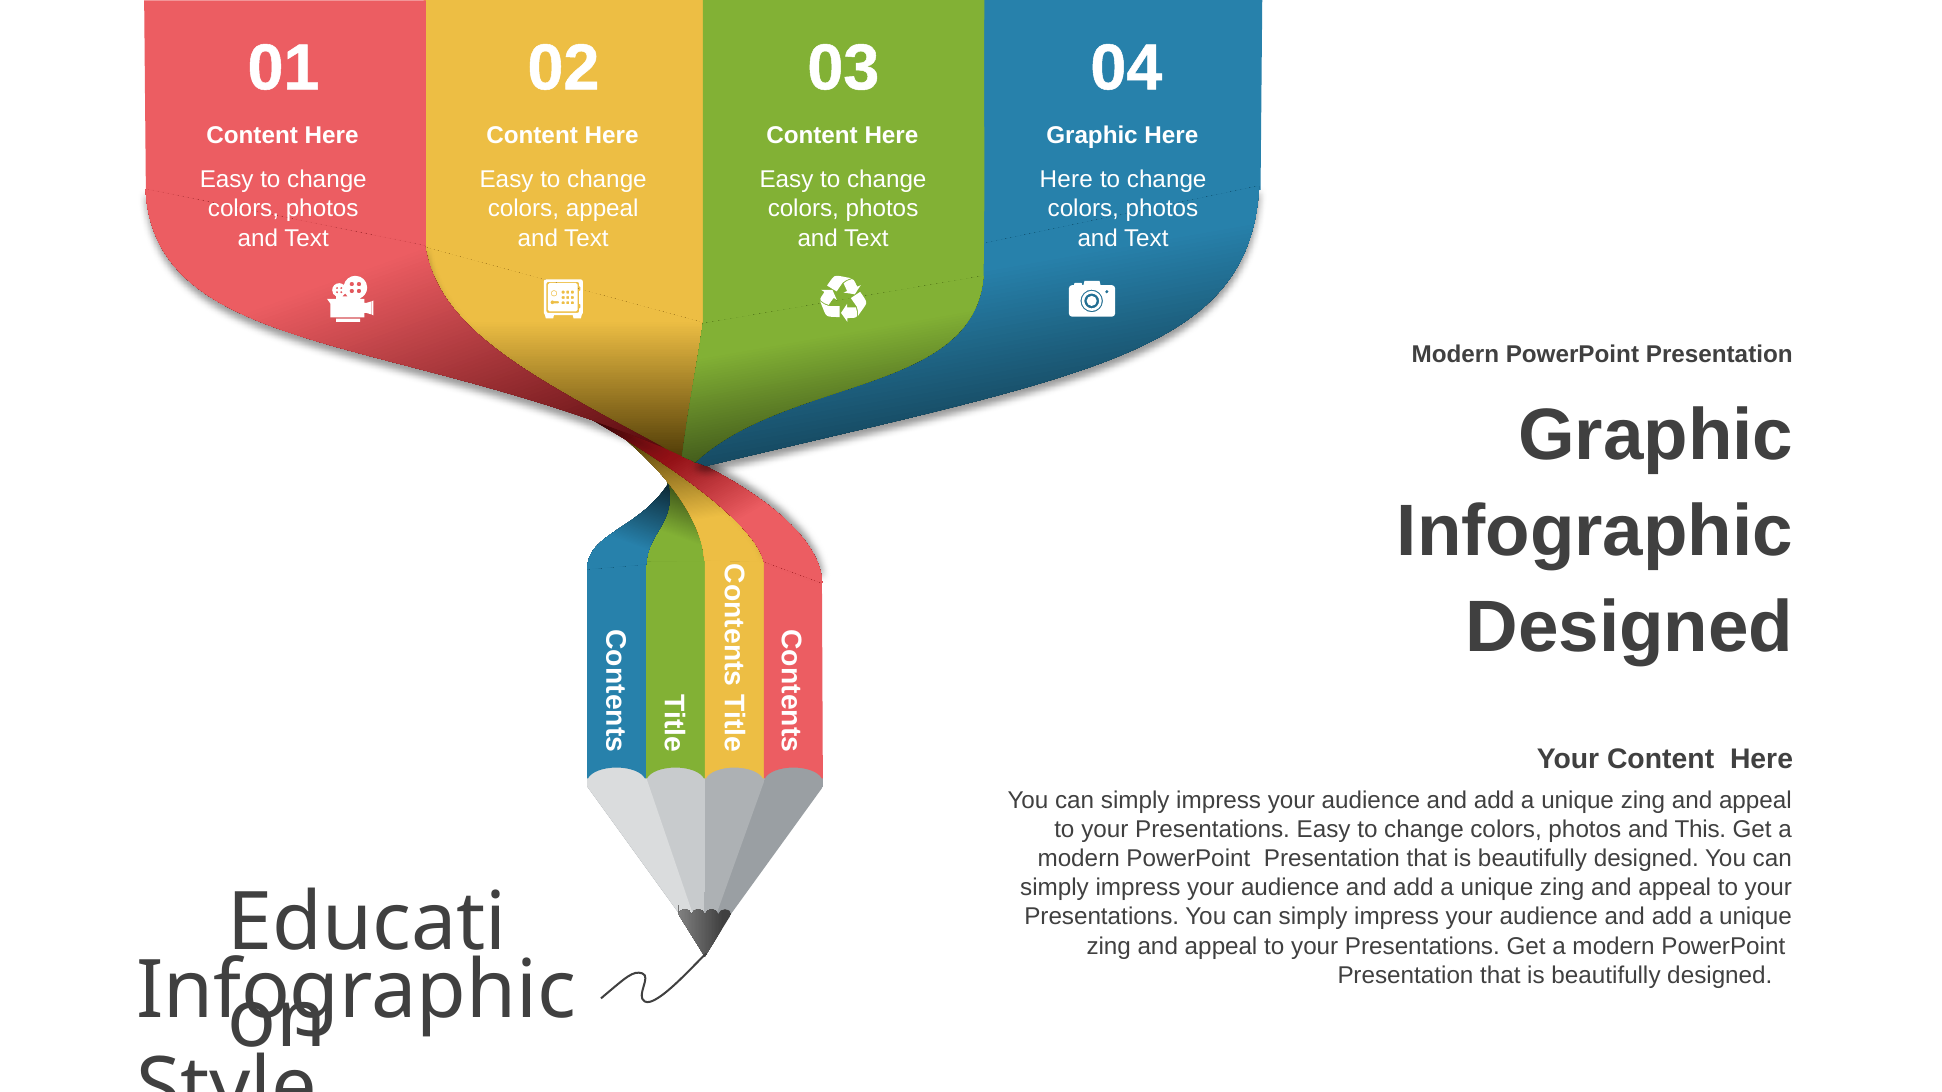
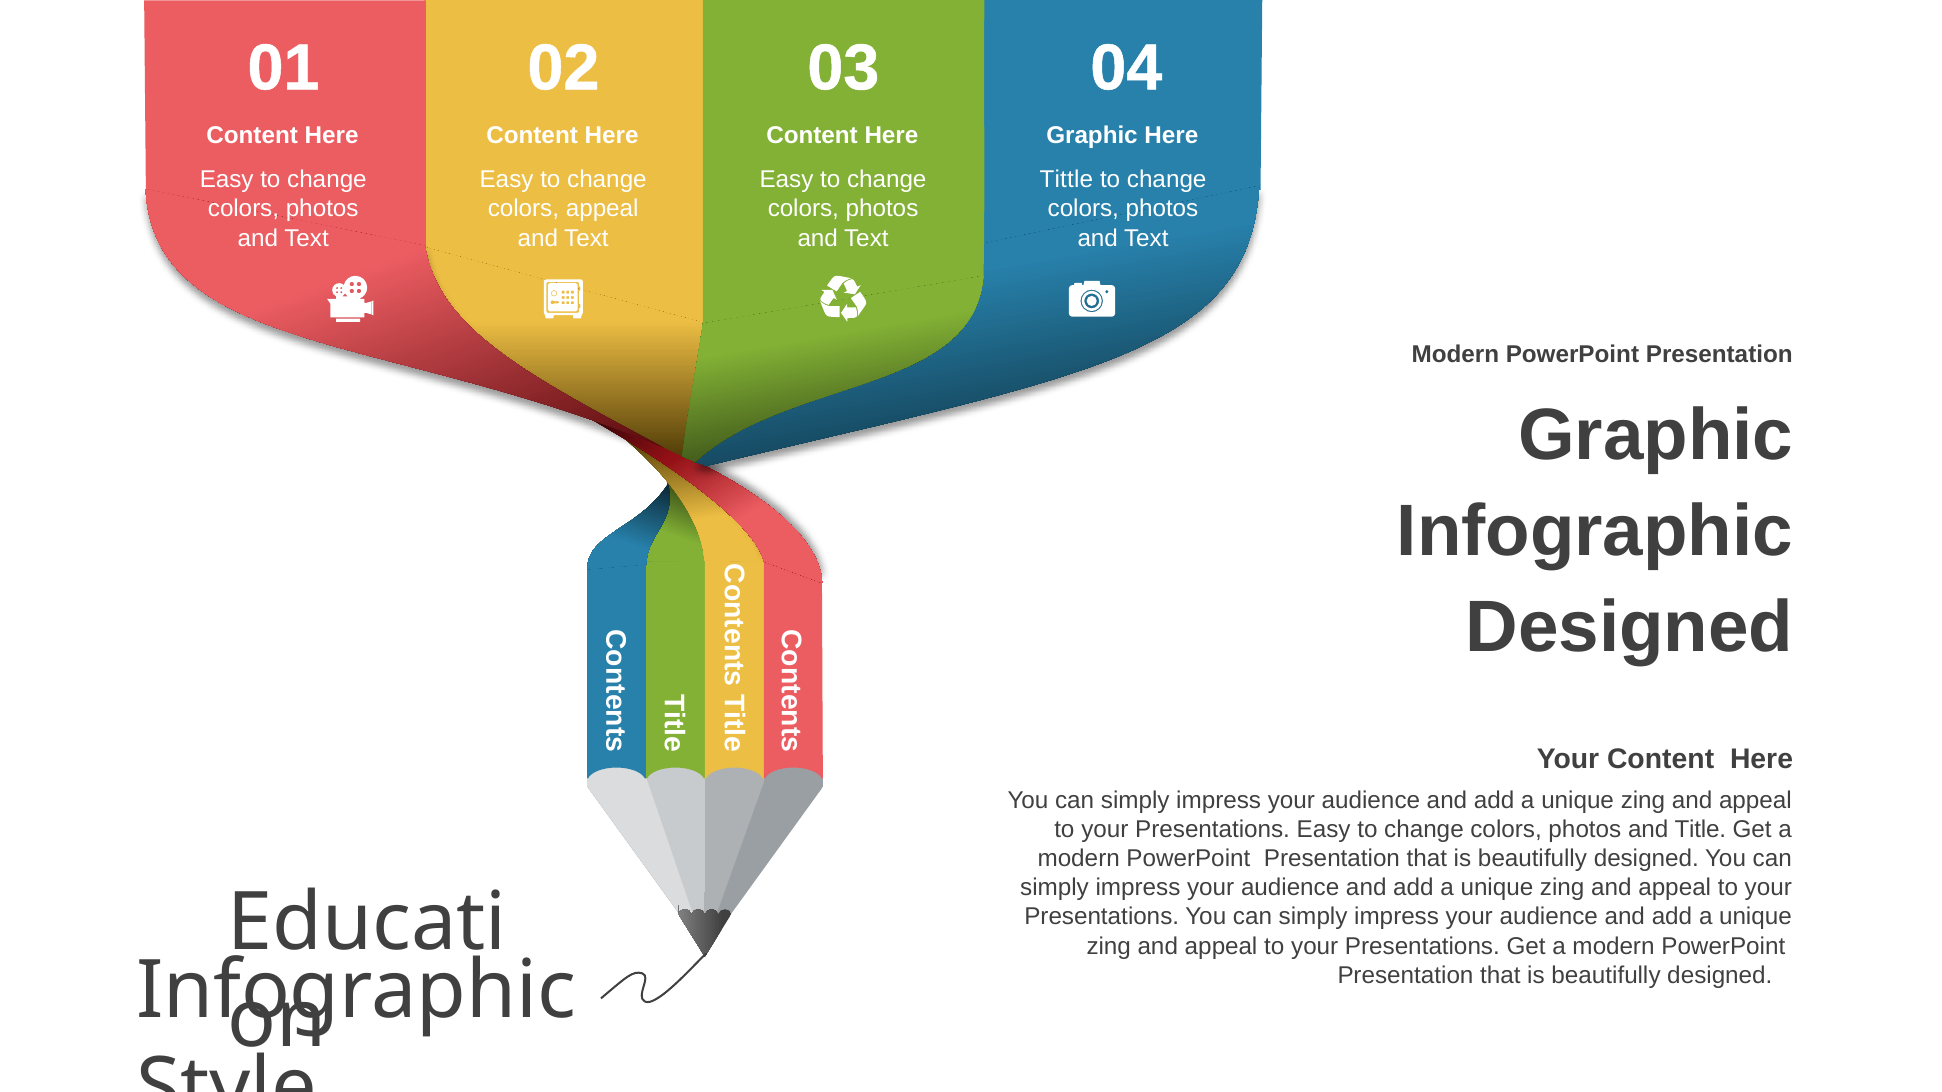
Here: Here -> Tittle (1066, 180)
This: This -> Title (1700, 830)
